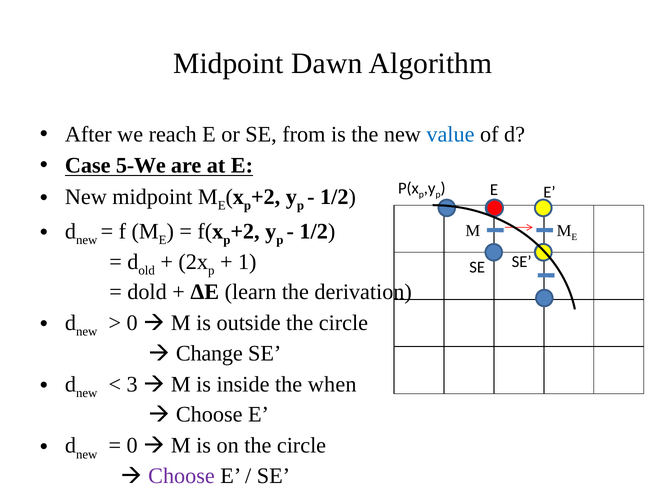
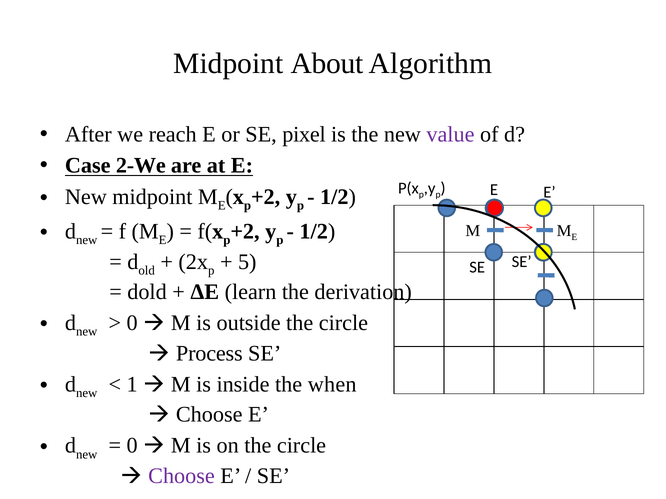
Dawn: Dawn -> About (327, 64)
from: from -> pixel (304, 135)
value colour: blue -> purple (450, 135)
5-We: 5-We -> 2-We (141, 166)
1: 1 -> 5 (247, 262)
Change: Change -> Process (209, 354)
3: 3 -> 1 (132, 385)
